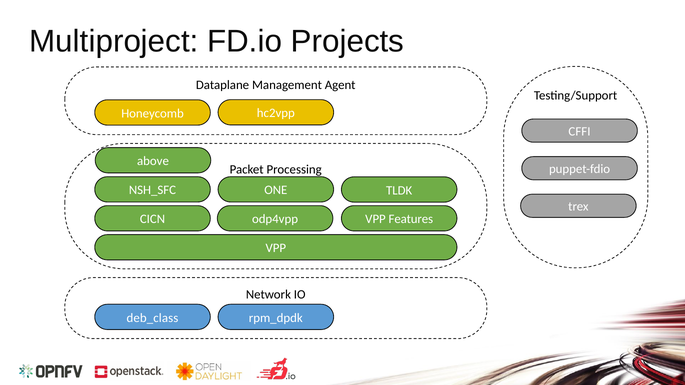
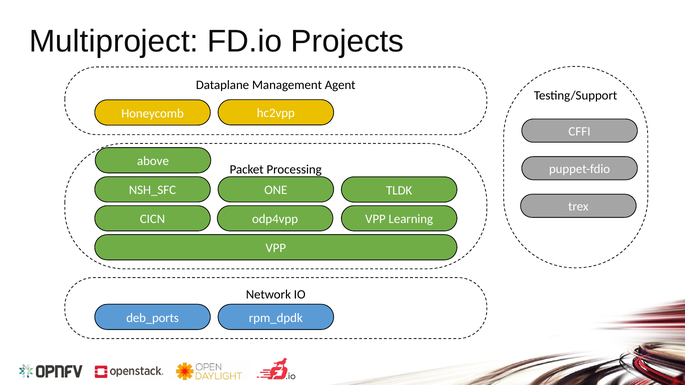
Features: Features -> Learning (411, 219)
deb_class: deb_class -> deb_ports (153, 318)
